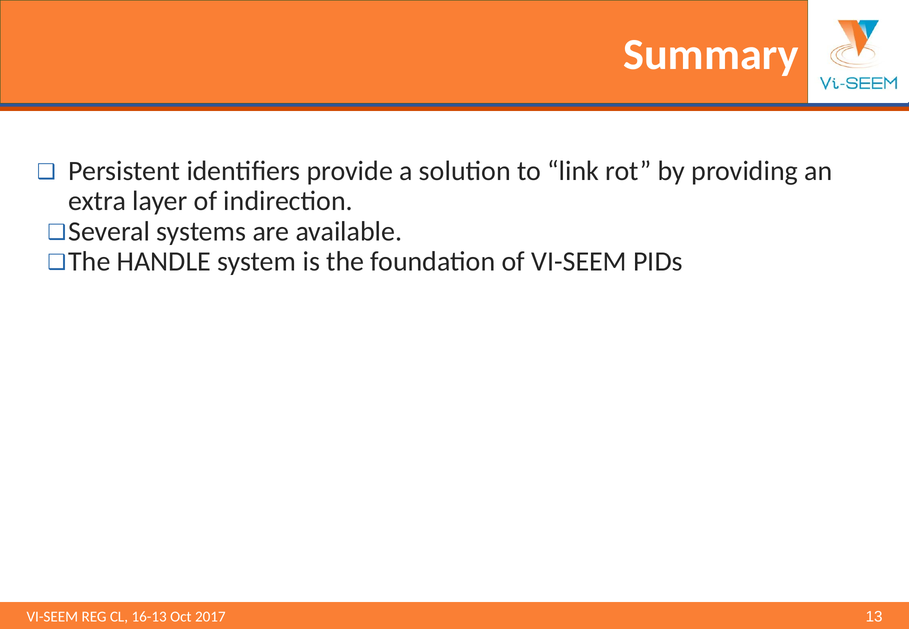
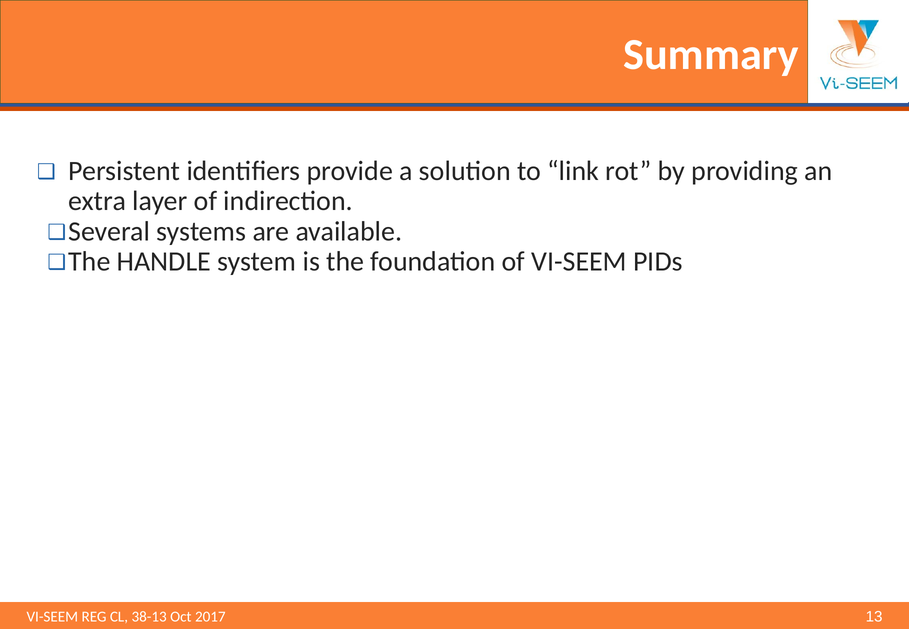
16-13: 16-13 -> 38-13 (149, 617)
